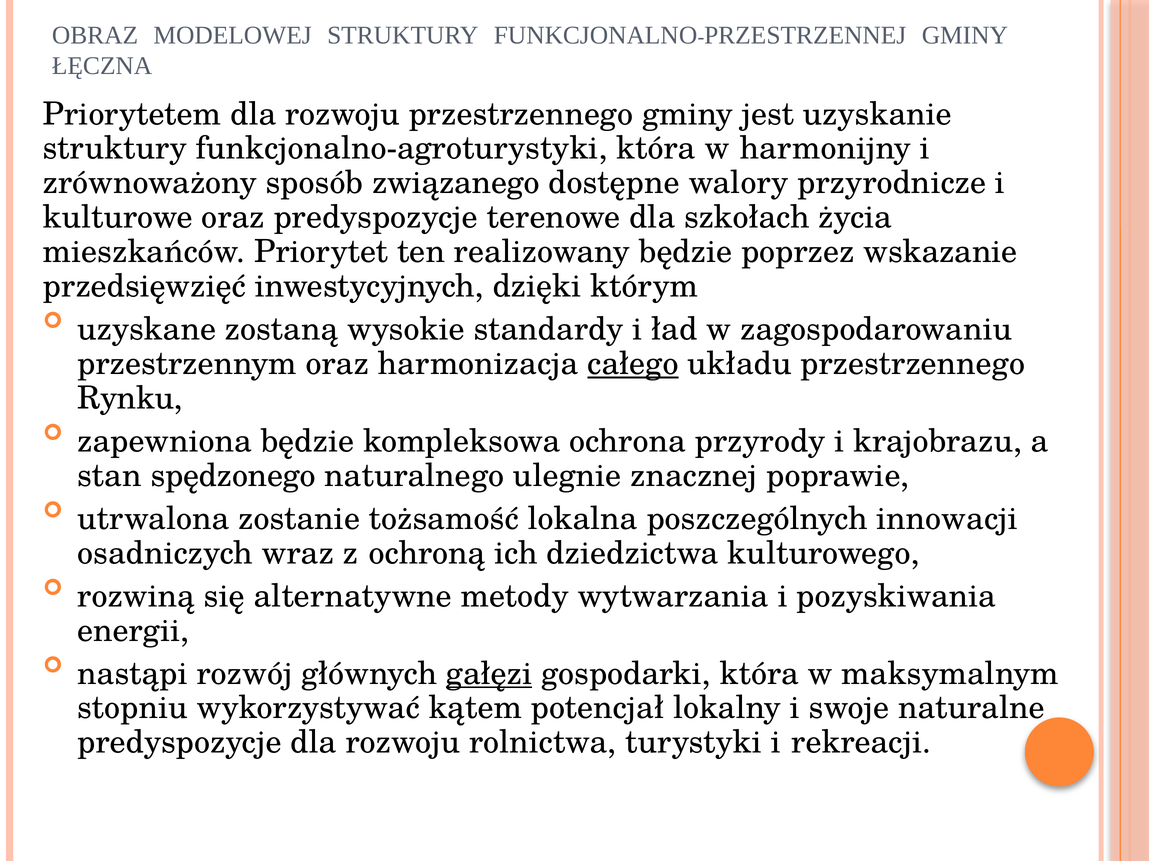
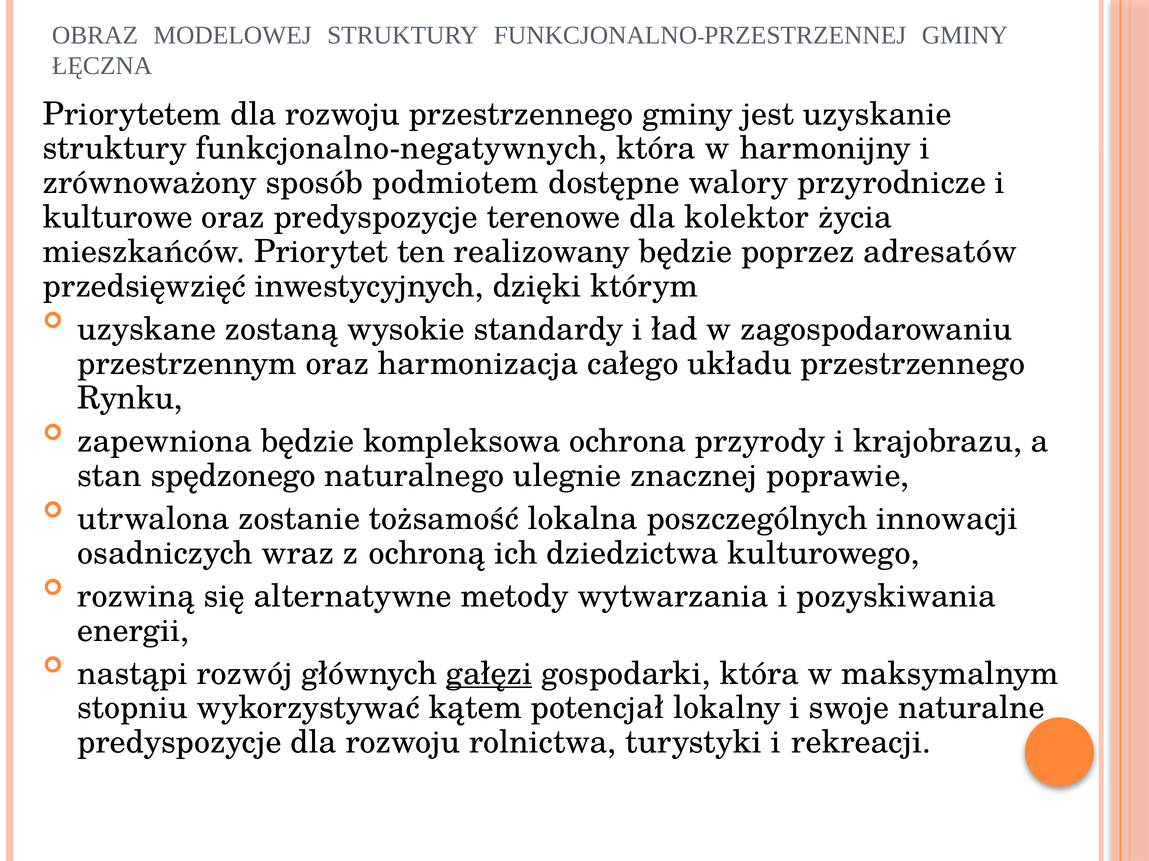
funkcjonalno-agroturystyki: funkcjonalno-agroturystyki -> funkcjonalno-negatywnych (401, 149)
związanego: związanego -> podmiotem (456, 183)
szkołach: szkołach -> kolektor (747, 217)
wskazanie: wskazanie -> adresatów (940, 252)
całego underline: present -> none (633, 364)
